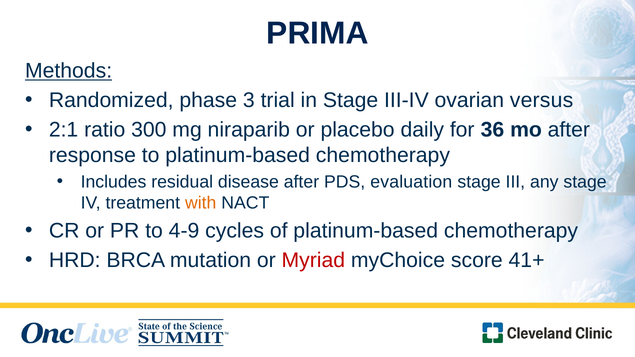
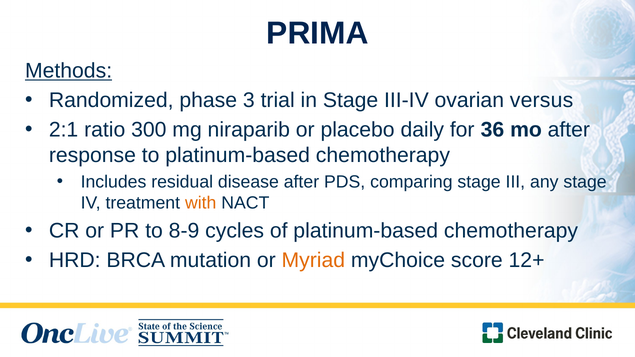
evaluation: evaluation -> comparing (411, 182)
4-9: 4-9 -> 8-9 (184, 231)
Myriad colour: red -> orange (313, 261)
41+: 41+ -> 12+ (527, 261)
